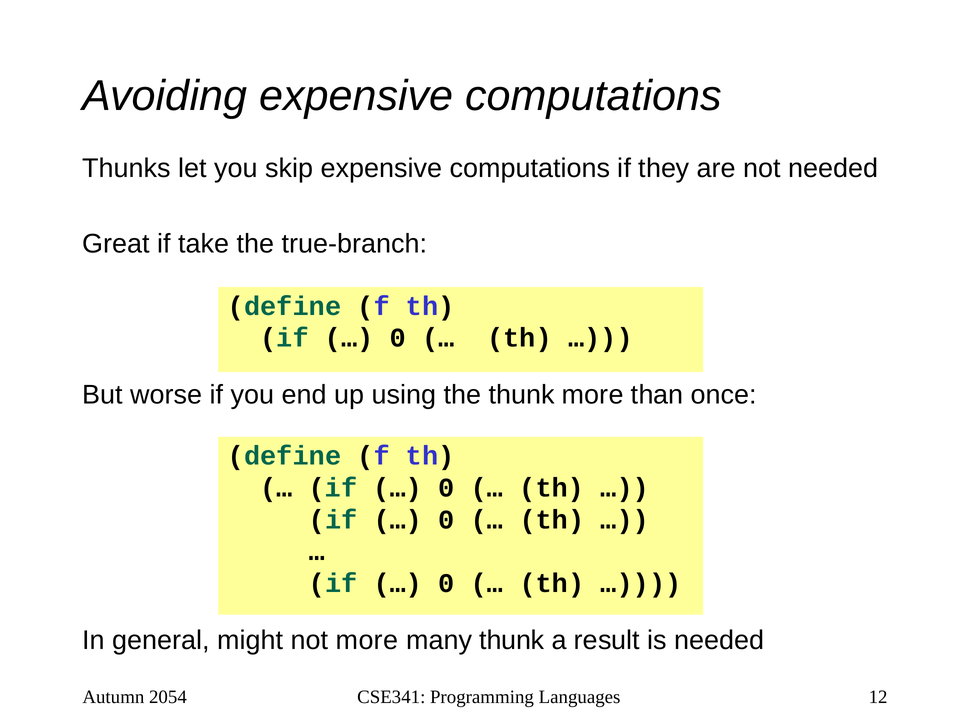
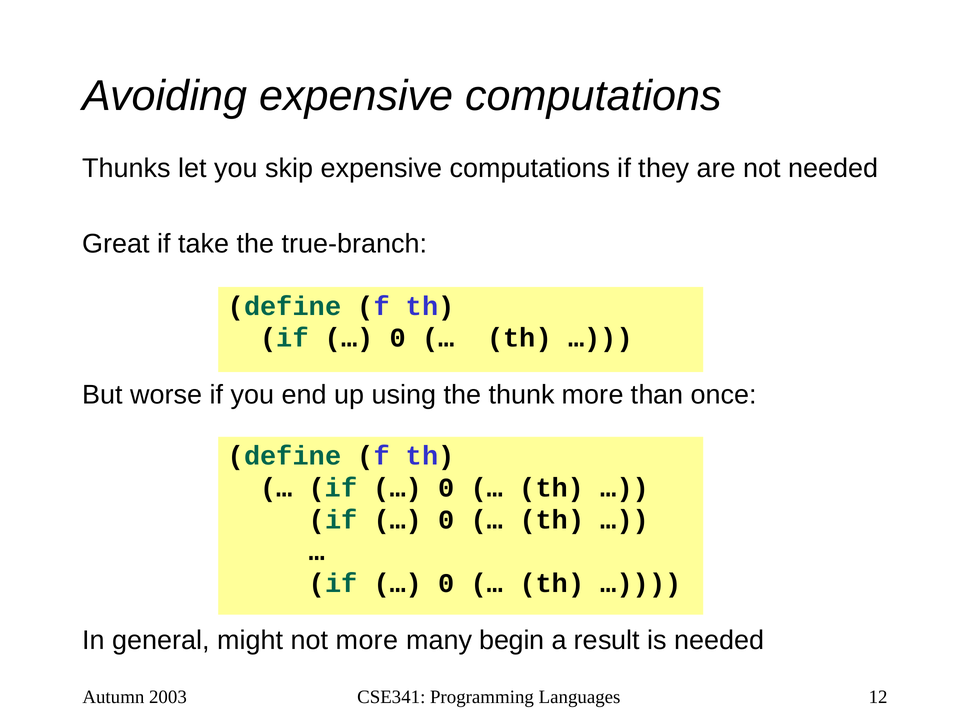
many thunk: thunk -> begin (512, 640)
2054: 2054 -> 2003 (168, 696)
